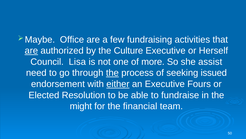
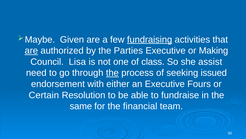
Office: Office -> Given (72, 39)
fundraising underline: none -> present (150, 39)
Culture: Culture -> Parties (128, 50)
Herself: Herself -> Making (213, 50)
more: more -> class (153, 62)
either underline: present -> none (118, 84)
Elected: Elected -> Certain (44, 95)
might: might -> same (81, 106)
